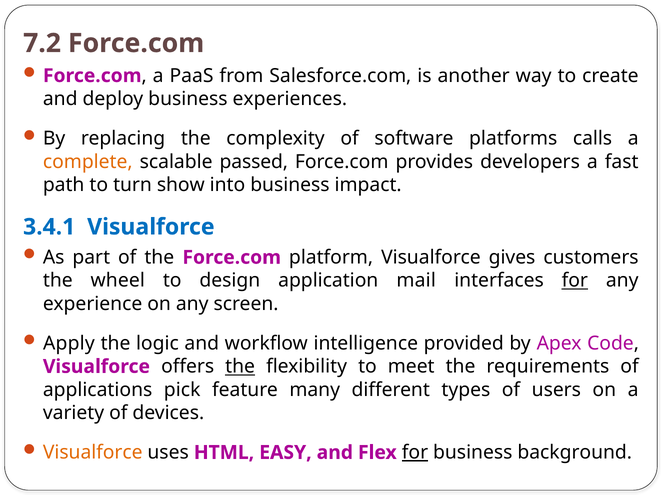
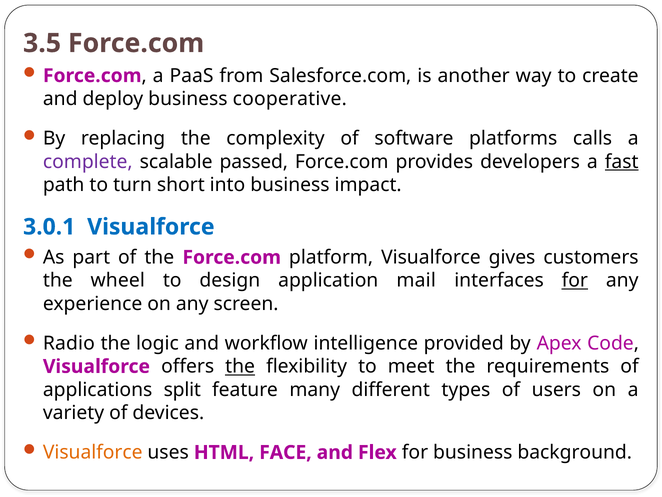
7.2: 7.2 -> 3.5 (42, 43)
experiences: experiences -> cooperative (290, 99)
complete colour: orange -> purple (88, 161)
fast underline: none -> present (622, 161)
show: show -> short (181, 185)
3.4.1: 3.4.1 -> 3.0.1 (49, 227)
Apply: Apply -> Radio (69, 343)
pick: pick -> split (182, 389)
EASY: EASY -> FACE (285, 452)
for underline: present -> none (415, 452)
